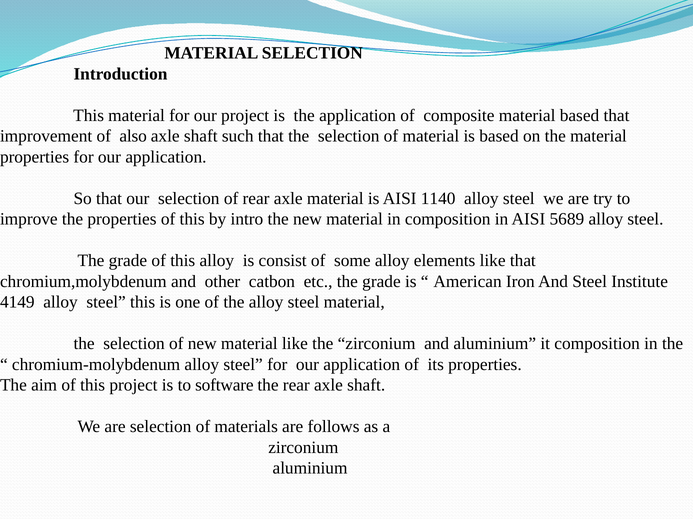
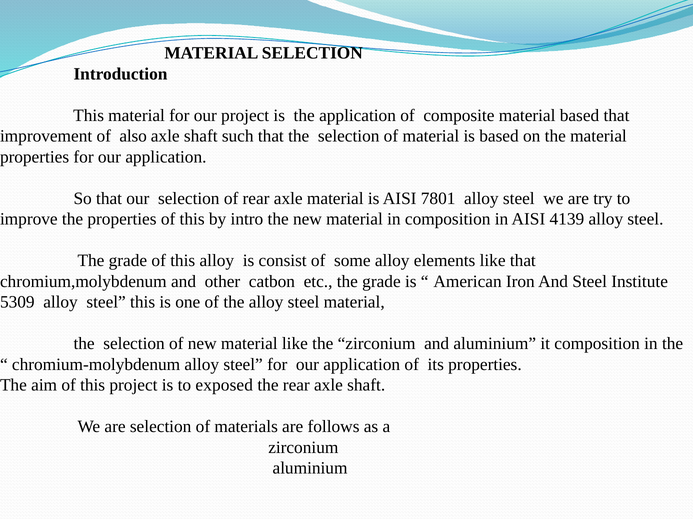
1140: 1140 -> 7801 (438, 199)
5689: 5689 -> 4139 (567, 219)
4149: 4149 -> 5309 (17, 303)
software: software -> exposed (224, 386)
